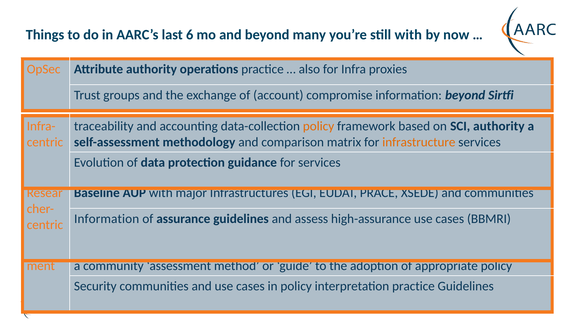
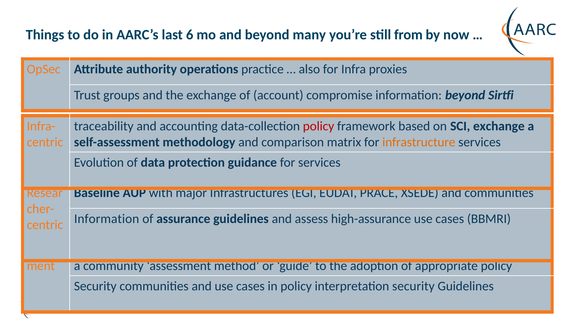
still with: with -> from (408, 35)
policy colour: orange -> red (319, 126)
SCI authority: authority -> exchange (499, 126)
interpretation practice: practice -> security (413, 286)
